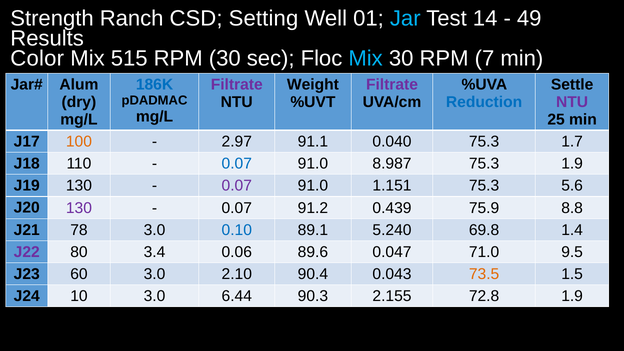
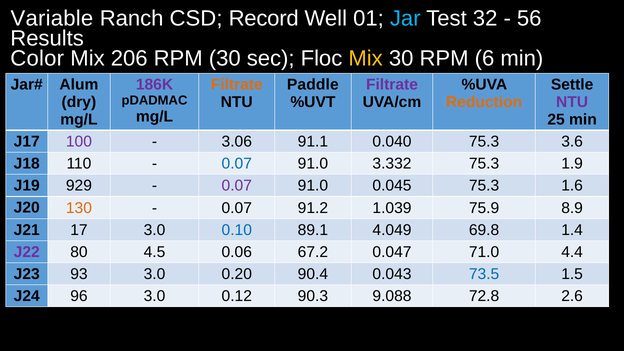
Strength: Strength -> Variable (52, 19)
Setting: Setting -> Record (264, 19)
14: 14 -> 32 (485, 19)
49: 49 -> 56 (529, 19)
515: 515 -> 206 (129, 59)
Mix colour: light blue -> yellow (366, 59)
7: 7 -> 6 (485, 59)
186K colour: blue -> purple (155, 85)
Filtrate colour: purple -> orange (237, 85)
Weight: Weight -> Paddle (313, 85)
Reduction colour: blue -> orange (484, 102)
100 colour: orange -> purple (79, 142)
2.97: 2.97 -> 3.06 (237, 142)
1.7: 1.7 -> 3.6 (572, 142)
8.987: 8.987 -> 3.332 (392, 164)
J19 130: 130 -> 929 (79, 186)
1.151: 1.151 -> 0.045 (392, 186)
5.6: 5.6 -> 1.6 (572, 186)
130 colour: purple -> orange (79, 208)
0.439: 0.439 -> 1.039 (392, 208)
8.8: 8.8 -> 8.9 (572, 208)
78: 78 -> 17 (79, 230)
5.240: 5.240 -> 4.049 (392, 230)
3.4: 3.4 -> 4.5 (155, 252)
89.6: 89.6 -> 67.2 (313, 252)
9.5: 9.5 -> 4.4 (572, 252)
60: 60 -> 93 (79, 274)
2.10: 2.10 -> 0.20 (237, 274)
73.5 colour: orange -> blue (484, 274)
10: 10 -> 96 (79, 296)
6.44: 6.44 -> 0.12 (237, 296)
2.155: 2.155 -> 9.088 (392, 296)
72.8 1.9: 1.9 -> 2.6 (572, 296)
